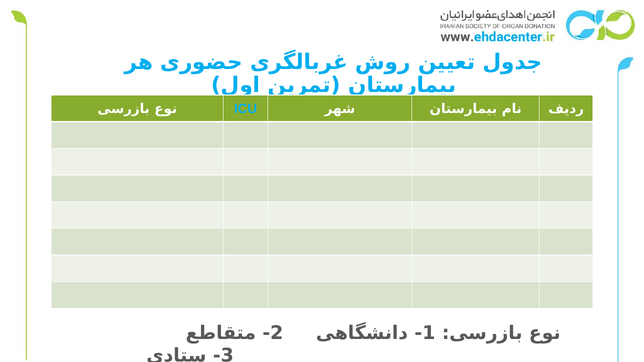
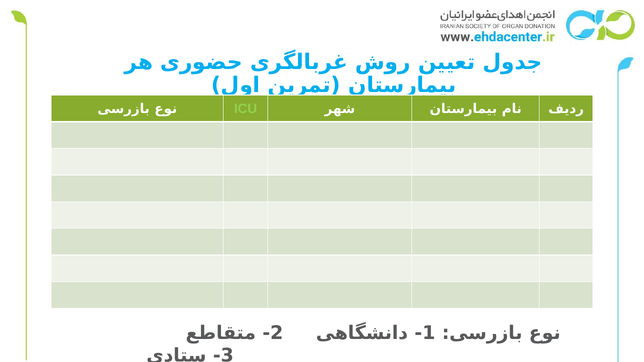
ICU colour: light blue -> light green (246, 109)
